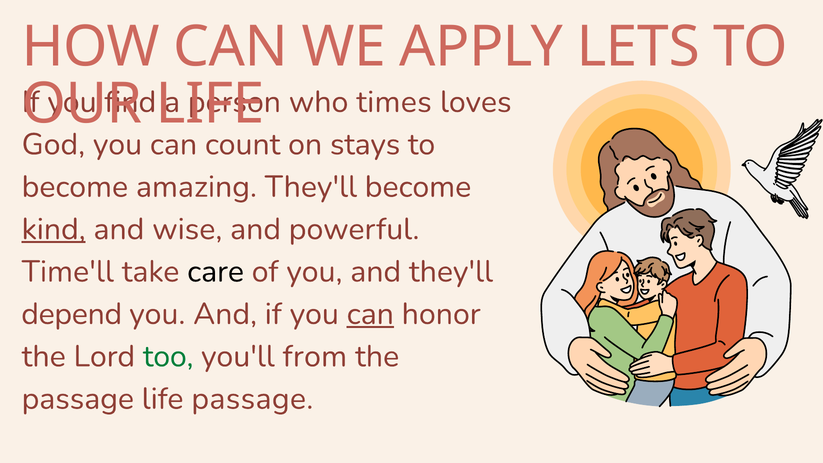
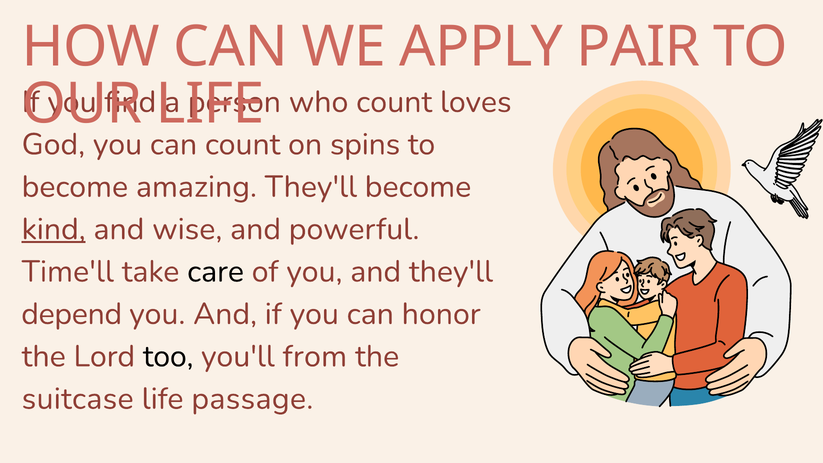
LETS: LETS -> PAIR (638, 47)
who times: times -> count (394, 102)
stays: stays -> spins (365, 144)
can underline: present -> none (370, 314)
too colour: green -> black (168, 356)
passage: passage -> suitcase (78, 399)
